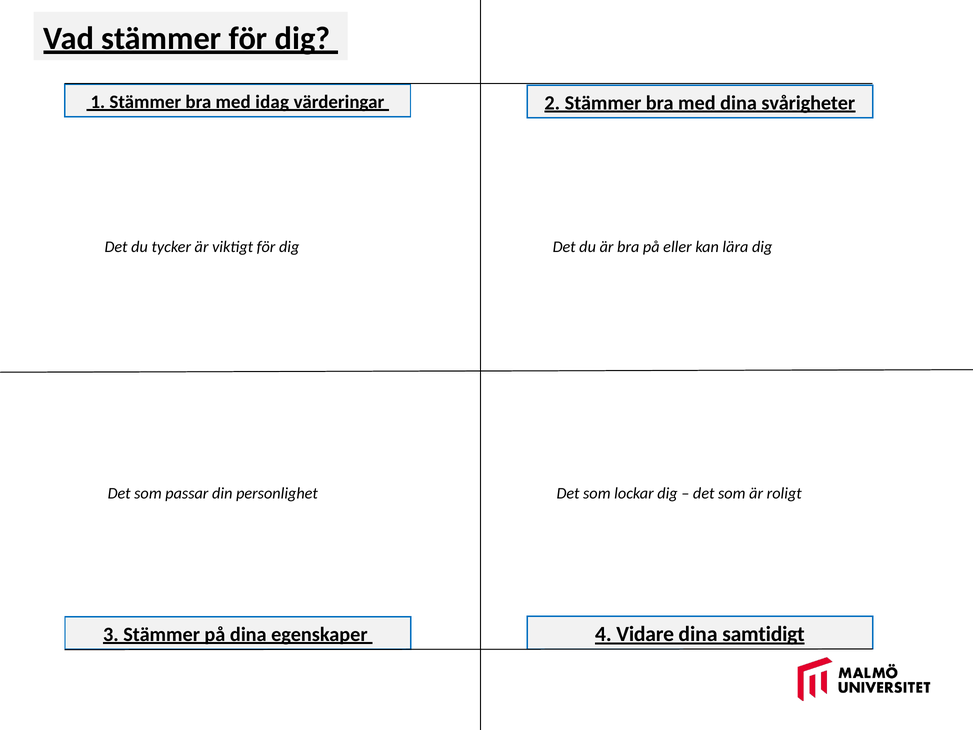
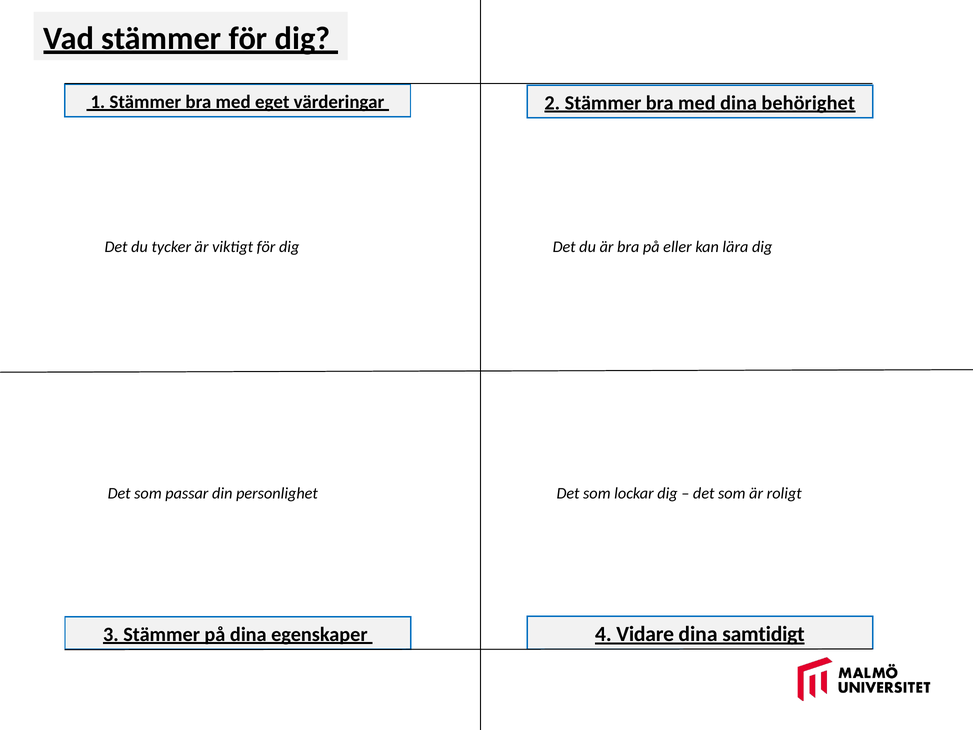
idag: idag -> eget (272, 102)
svårigheter: svårigheter -> behörighet (808, 103)
